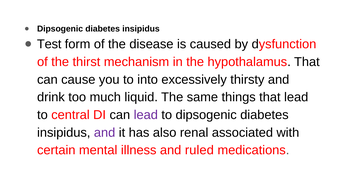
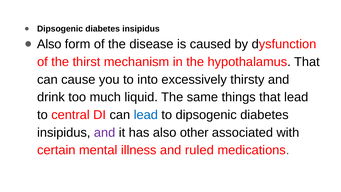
Test: Test -> Also (49, 44)
lead colour: purple -> blue (146, 115)
renal: renal -> other (194, 132)
